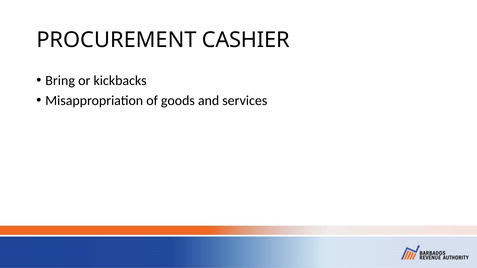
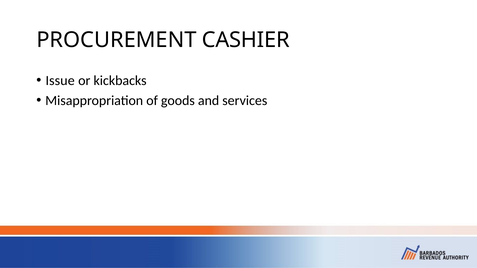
Bring: Bring -> Issue (60, 81)
